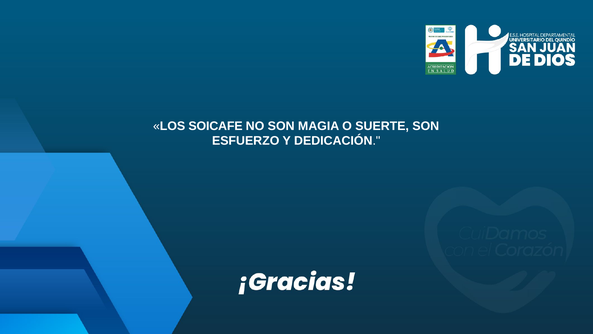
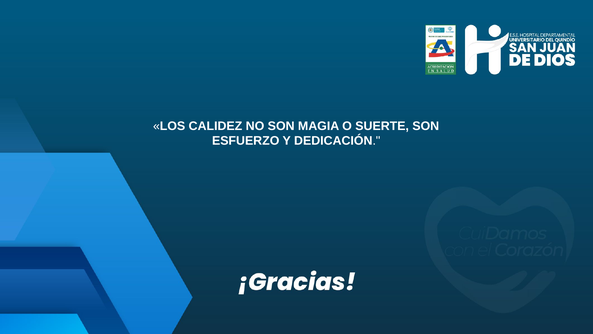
SOICAFE: SOICAFE -> CALIDEZ (215, 126)
